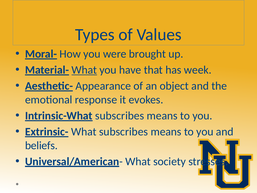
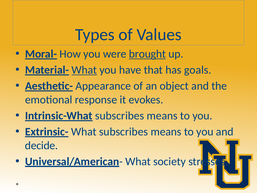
brought underline: none -> present (147, 54)
week: week -> goals (198, 70)
beliefs: beliefs -> decide (41, 145)
